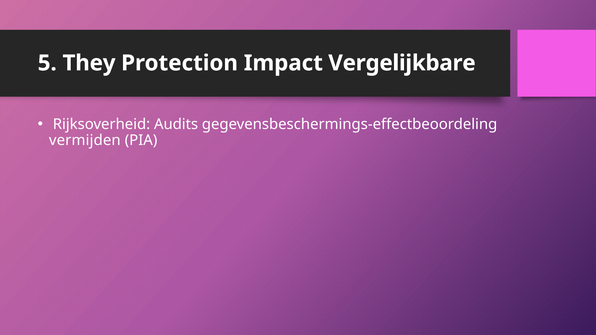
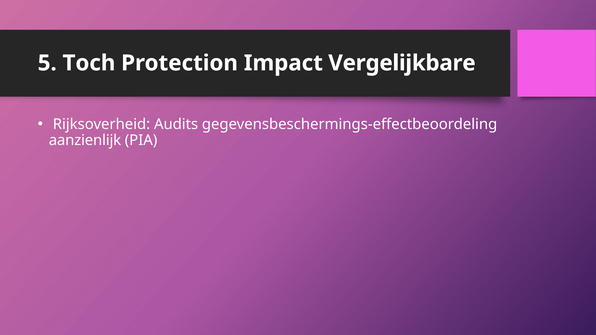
They: They -> Toch (89, 63)
vermijden: vermijden -> aanzienlijk (85, 141)
